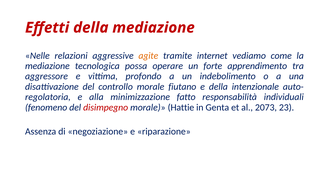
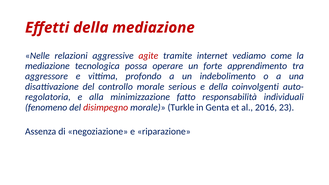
agite colour: orange -> red (148, 56)
fiutano: fiutano -> serious (182, 87)
intenzionale: intenzionale -> coinvolgenti (255, 87)
Hattie: Hattie -> Turkle (181, 107)
2073: 2073 -> 2016 (266, 107)
